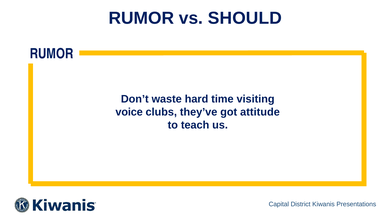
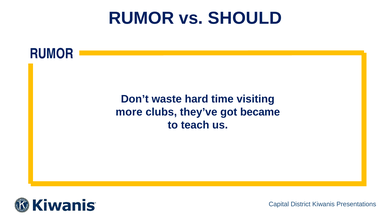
voice: voice -> more (129, 112)
attitude: attitude -> became (260, 112)
